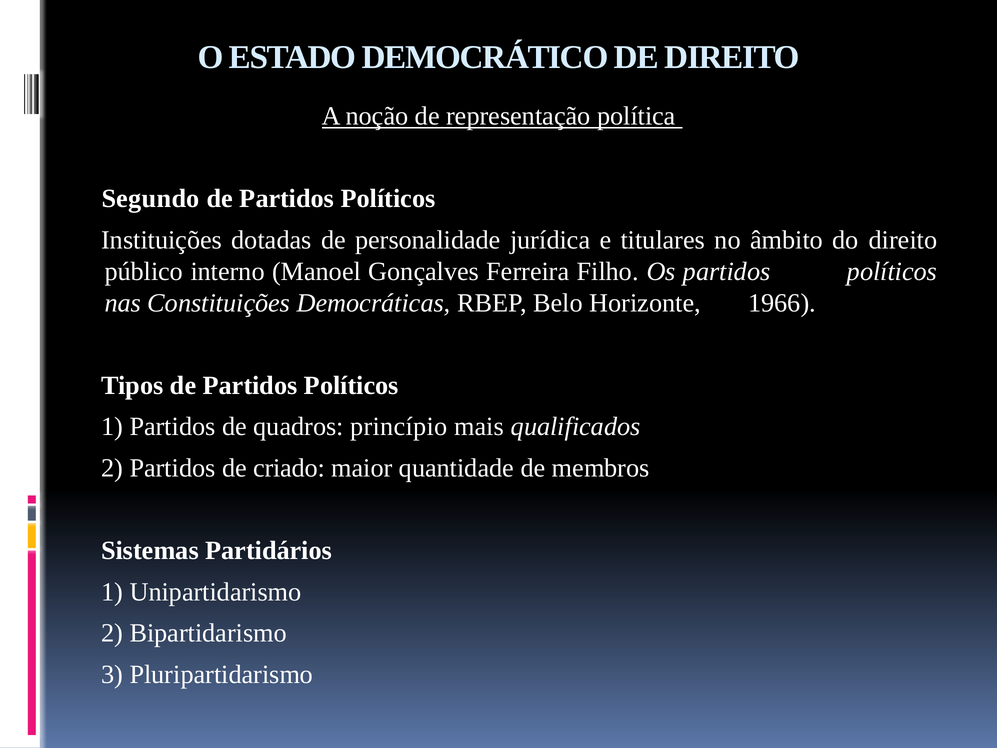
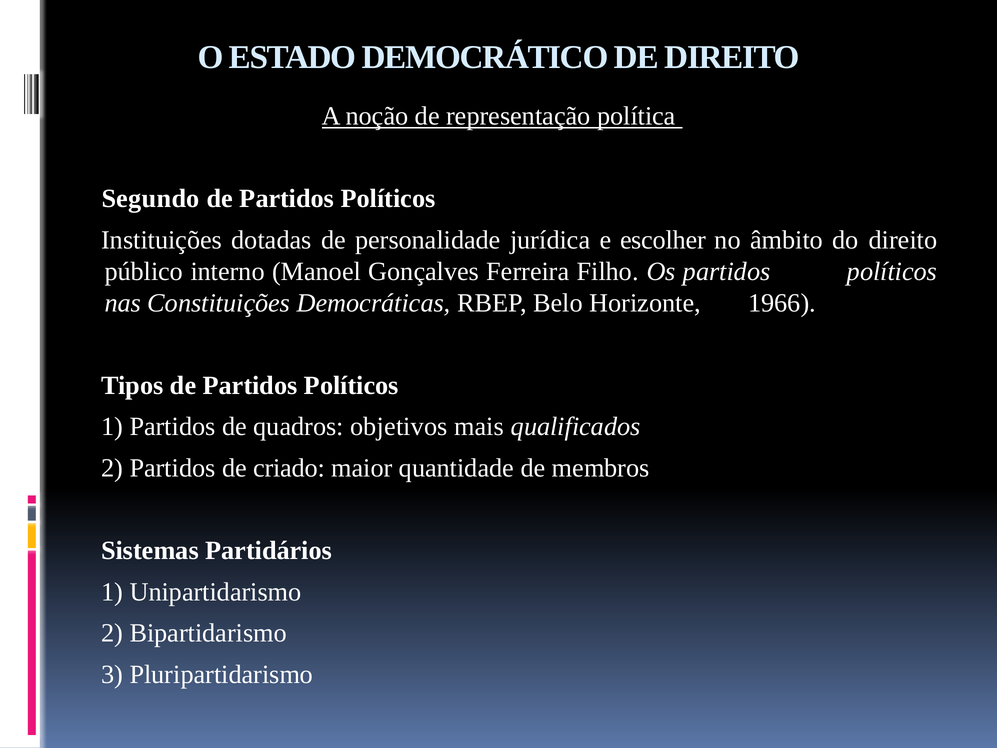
titulares: titulares -> escolher (663, 240)
princípio: princípio -> objetivos (399, 427)
